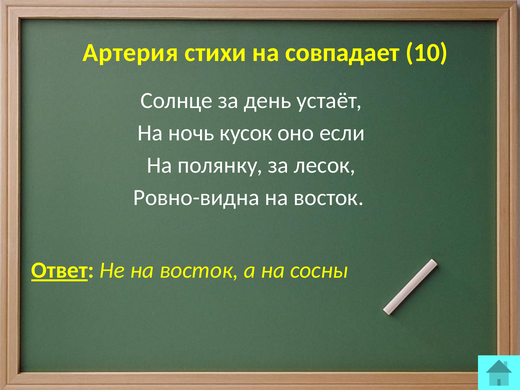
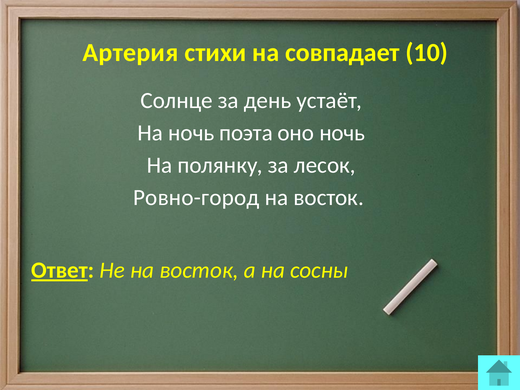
кусок: кусок -> поэта (246, 133)
оно если: если -> ночь (342, 133)
Ровно-видна: Ровно-видна -> Ровно-город (196, 198)
